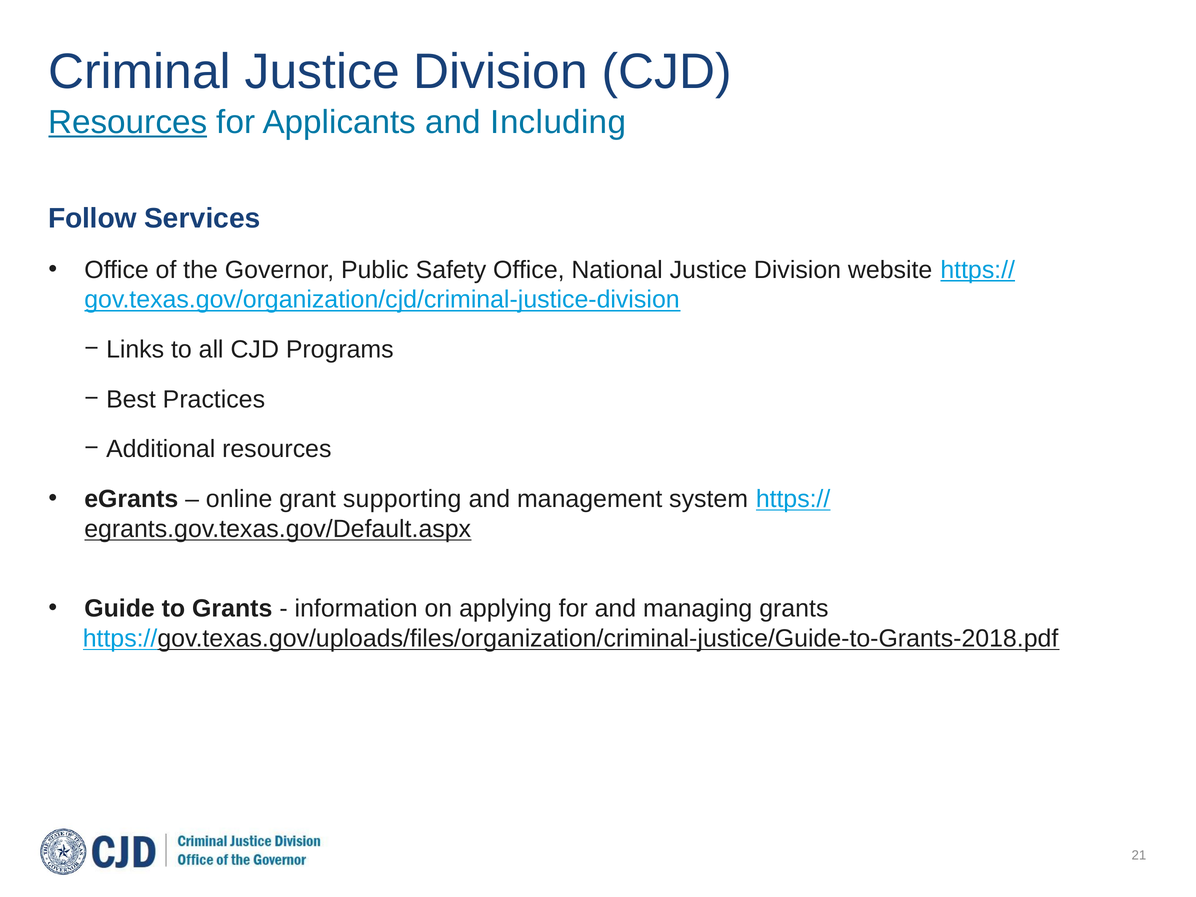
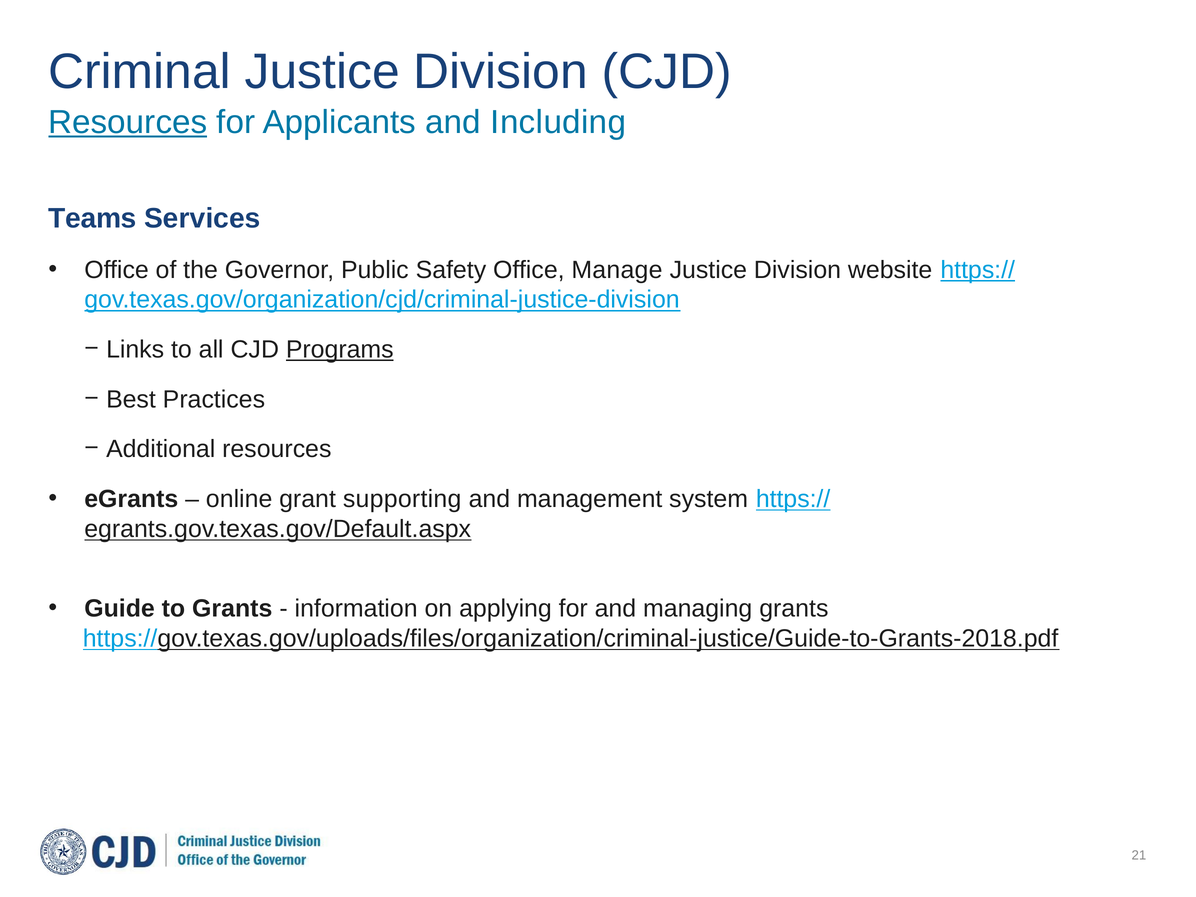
Follow: Follow -> Teams (92, 218)
National: National -> Manage (617, 270)
Programs underline: none -> present (340, 350)
